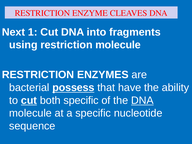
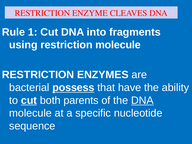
Next: Next -> Rule (13, 32)
both specific: specific -> parents (81, 100)
